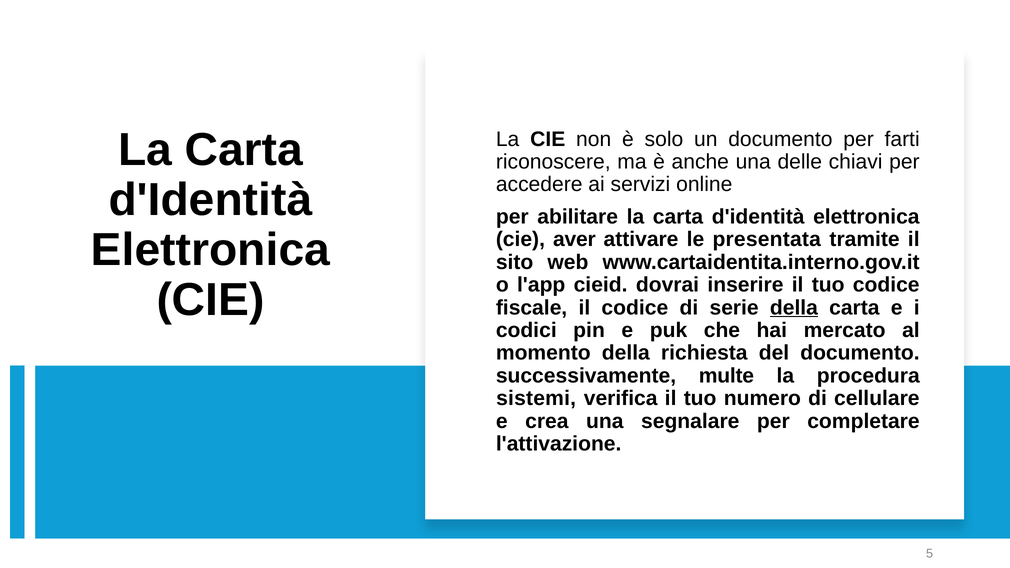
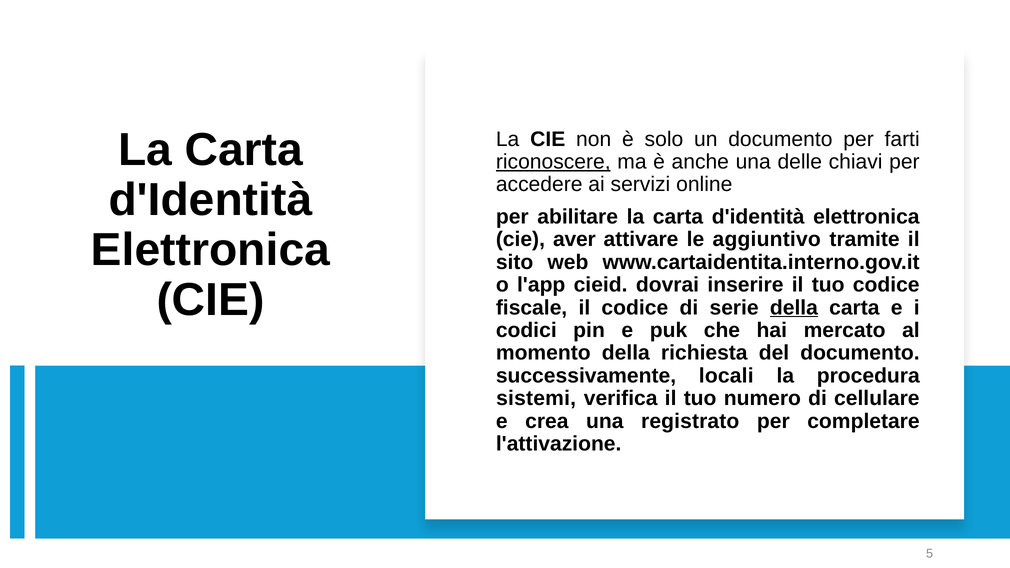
riconoscere underline: none -> present (553, 162)
presentata: presentata -> aggiuntivo (767, 239)
multe: multe -> locali (726, 376)
segnalare: segnalare -> registrato (690, 421)
